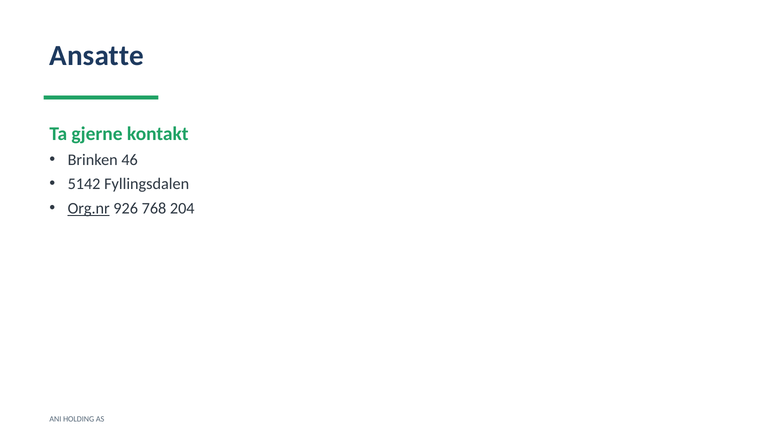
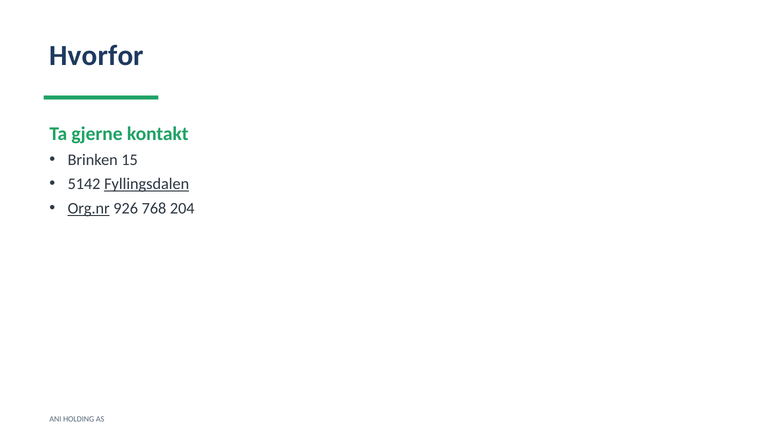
Ansatte: Ansatte -> Hvorfor (97, 55)
46: 46 -> 15 (130, 160)
Fyllingsdalen underline: none -> present (147, 184)
